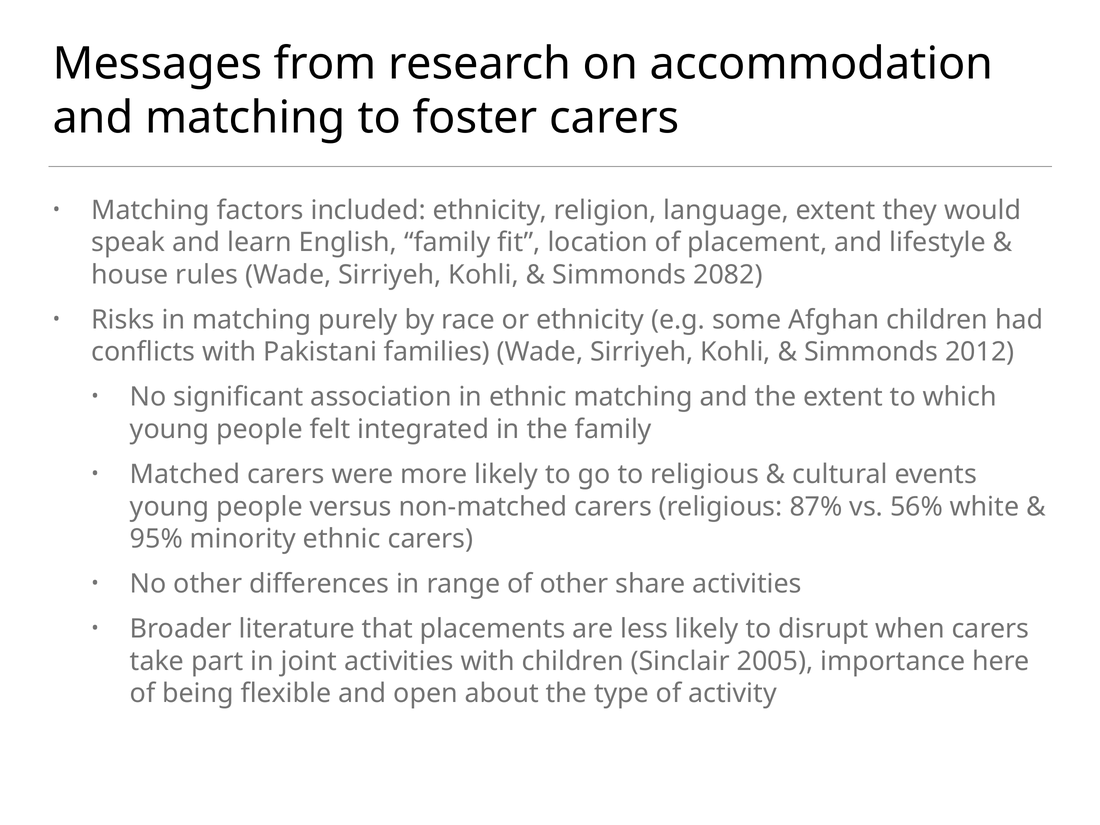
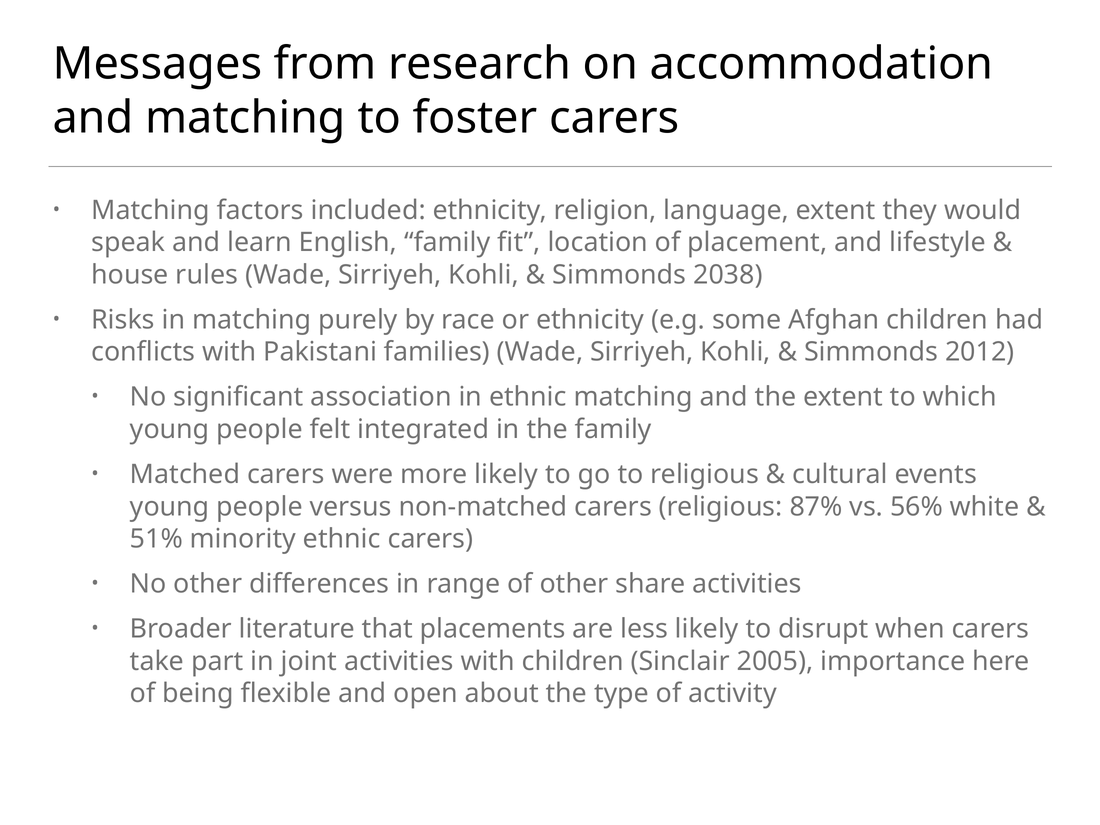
2082: 2082 -> 2038 (728, 275)
95%: 95% -> 51% (156, 539)
